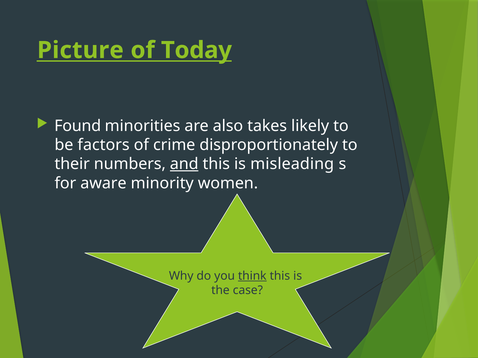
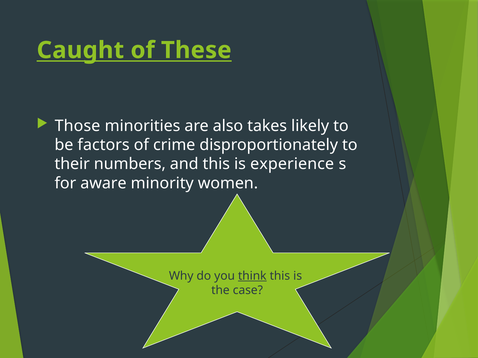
Picture: Picture -> Caught (80, 50)
Today: Today -> These (196, 50)
Found: Found -> Those (78, 126)
and underline: present -> none (184, 164)
misleading: misleading -> experience (292, 164)
